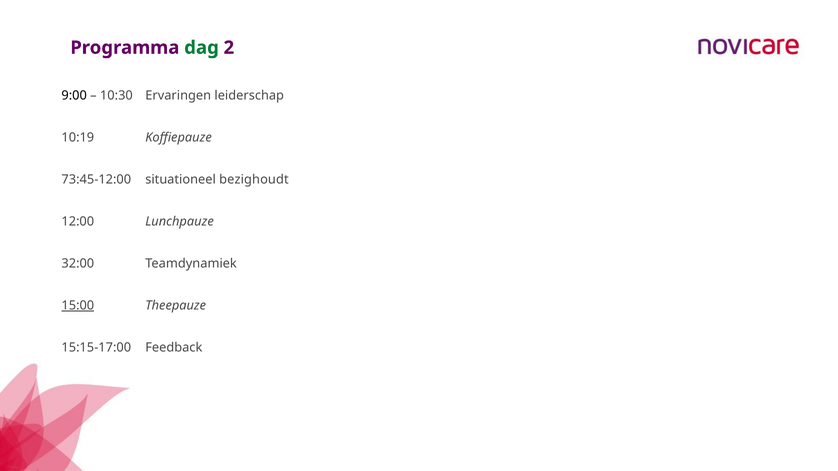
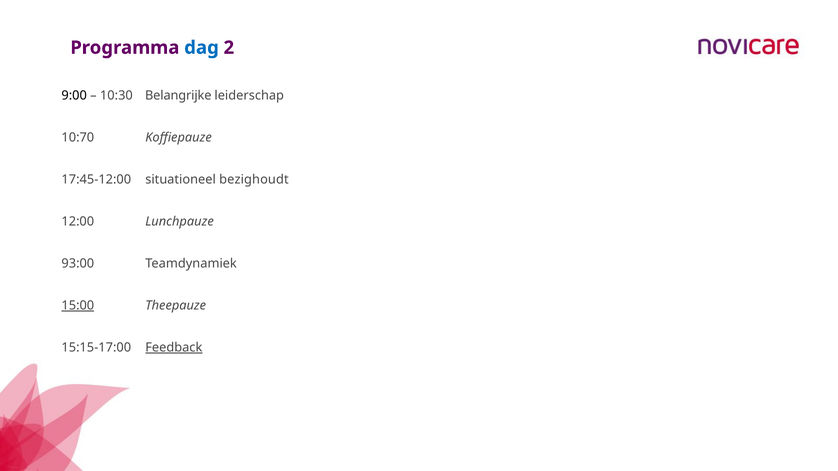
dag colour: green -> blue (201, 48)
Ervaringen: Ervaringen -> Belangrijke (178, 96)
10:19: 10:19 -> 10:70 (78, 138)
73:45-12:00: 73:45-12:00 -> 17:45-12:00 (96, 180)
32:00: 32:00 -> 93:00 (78, 264)
Feedback underline: none -> present (174, 348)
